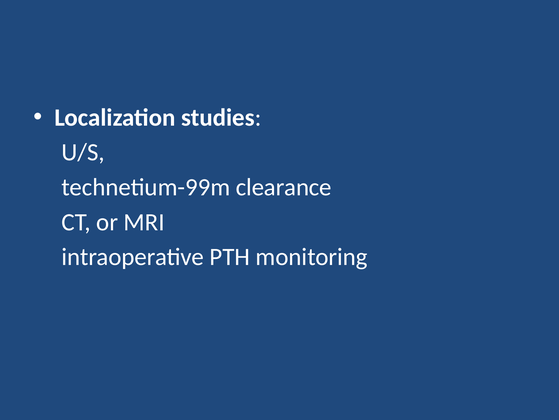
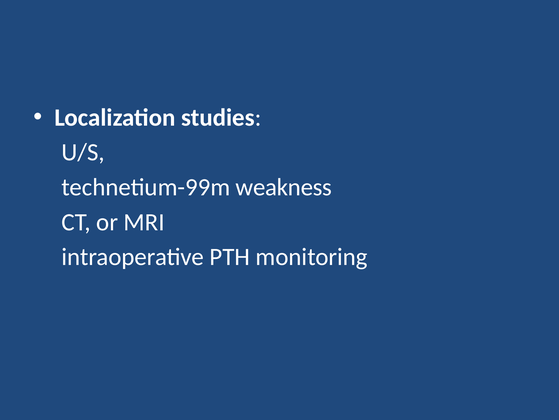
clearance: clearance -> weakness (284, 187)
